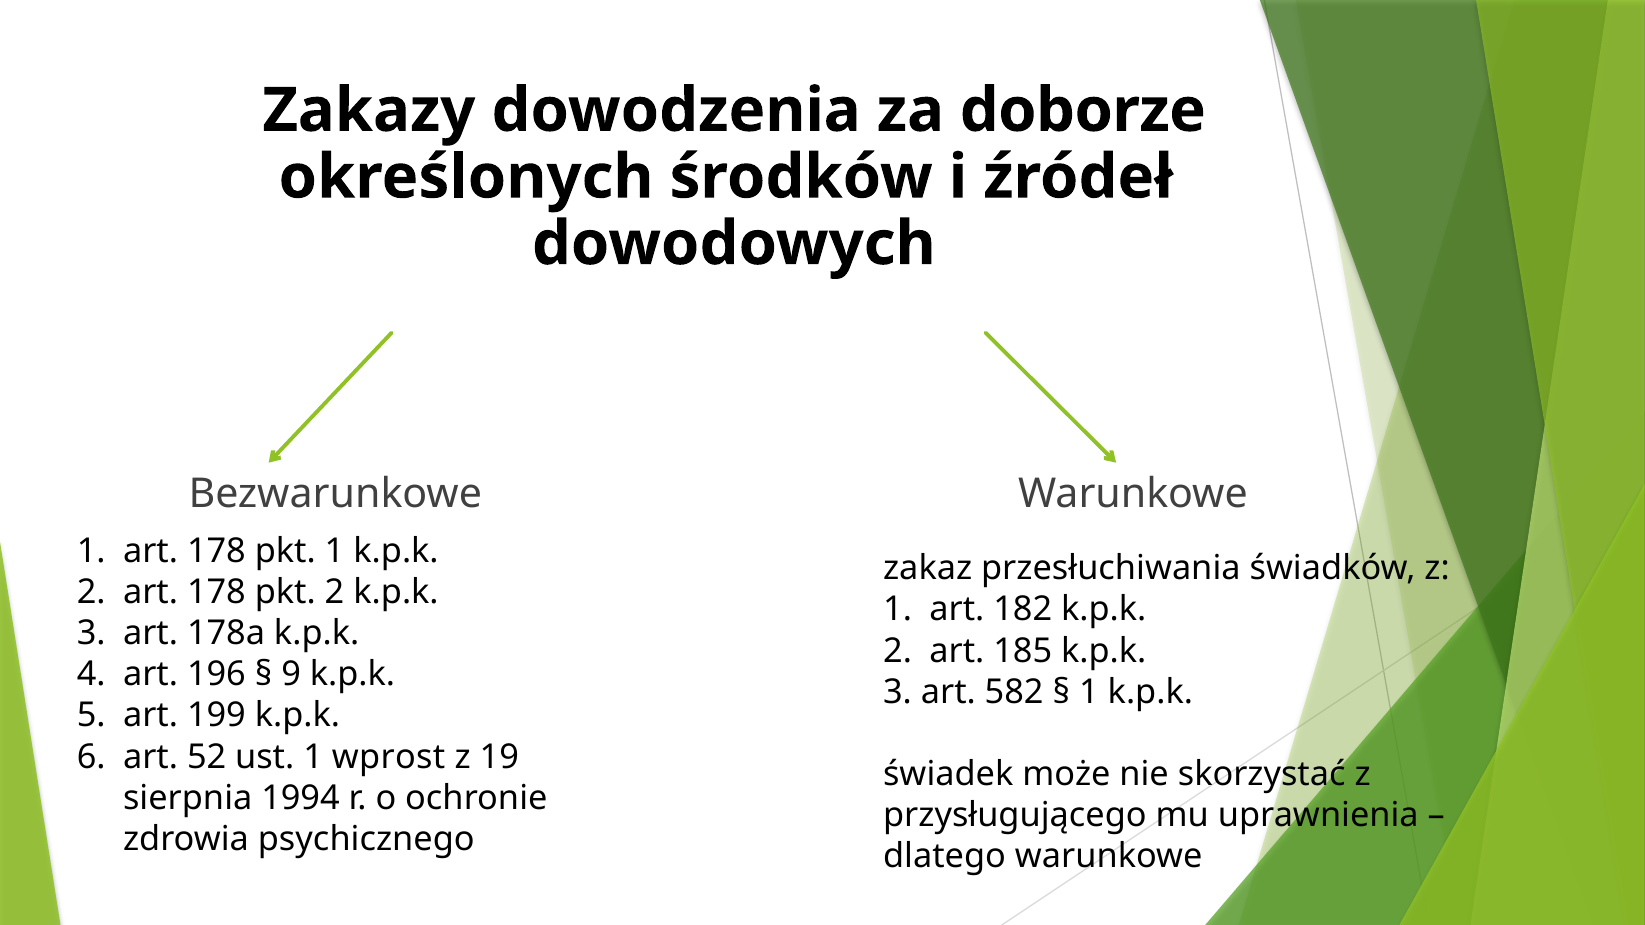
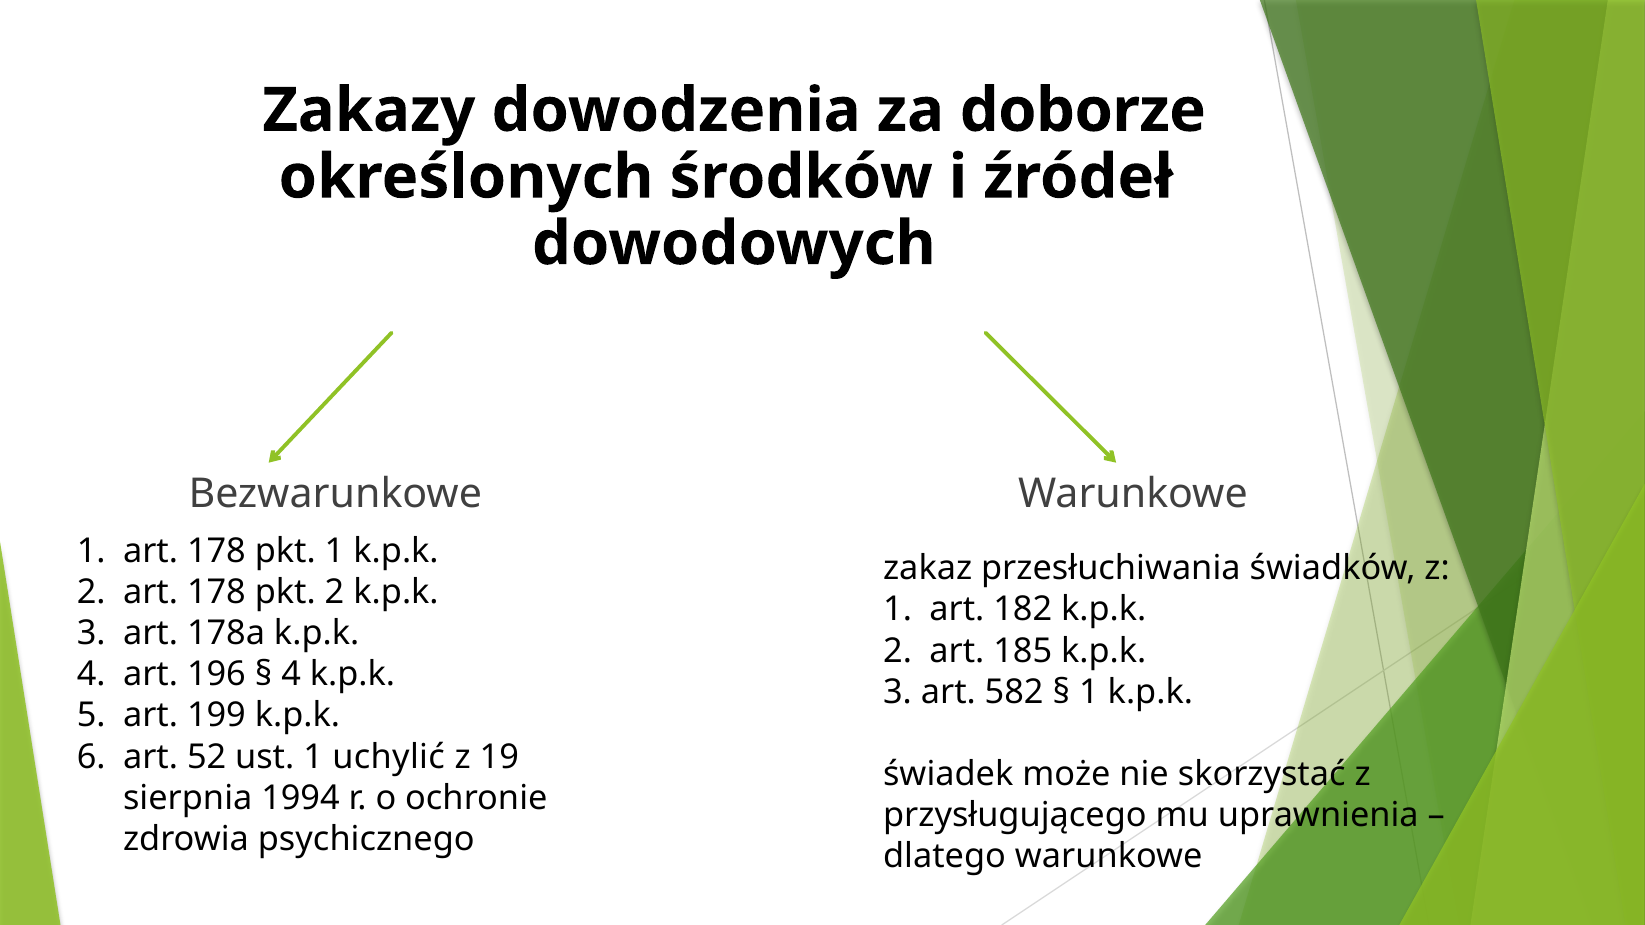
9: 9 -> 4 (291, 675)
wprost: wprost -> uchylić (389, 757)
